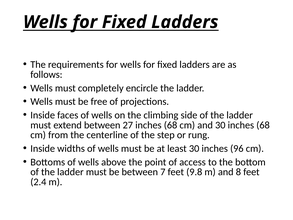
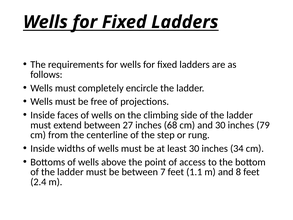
30 inches 68: 68 -> 79 (263, 125)
96: 96 -> 34 (237, 148)
9.8: 9.8 -> 1.1 (194, 172)
